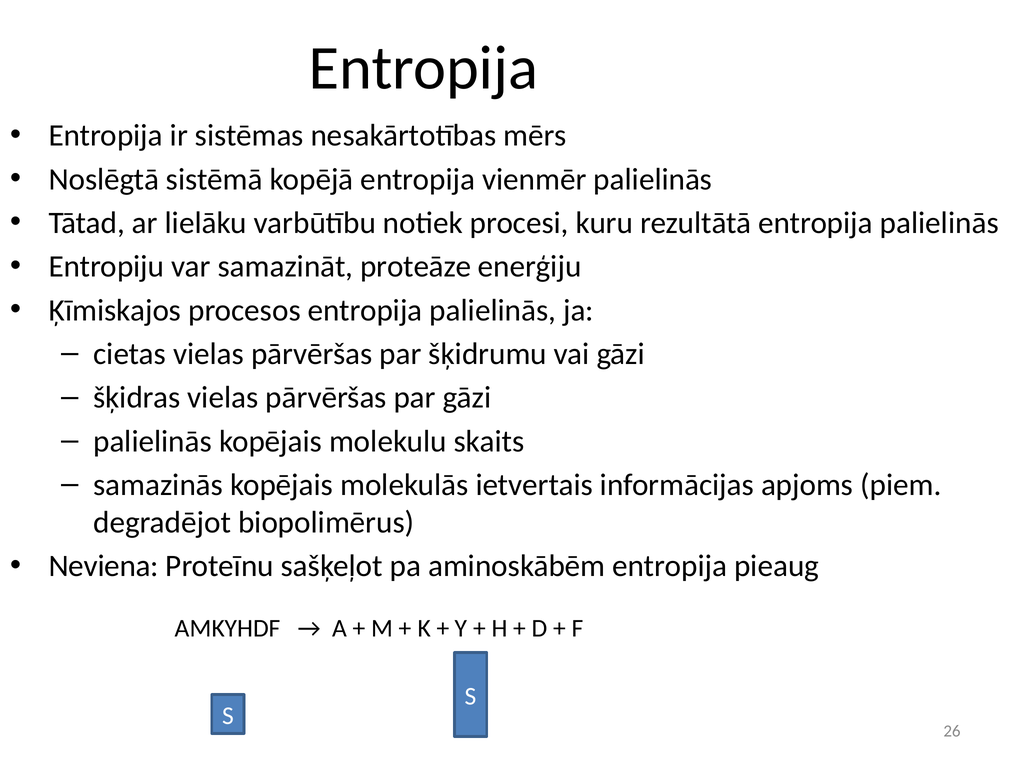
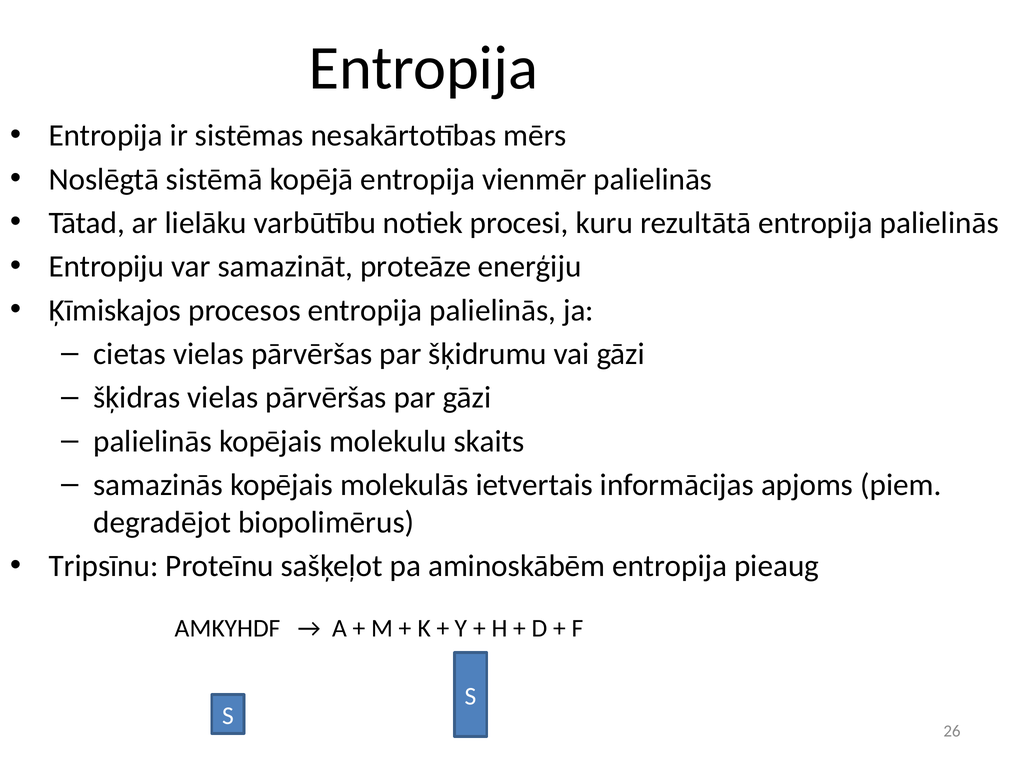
Neviena: Neviena -> Tripsīnu (104, 566)
